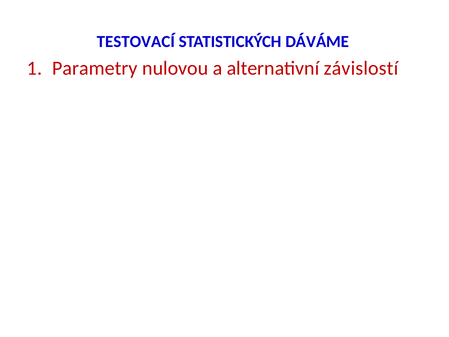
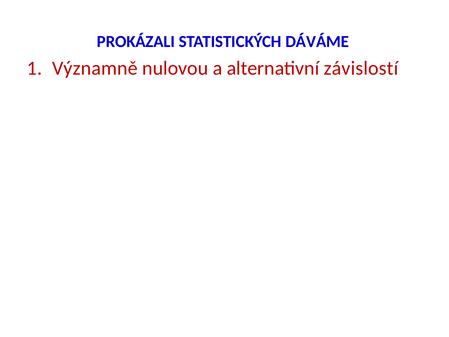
TESTOVACÍ: TESTOVACÍ -> PROKÁZALI (136, 42)
Parametry: Parametry -> Významně (95, 68)
